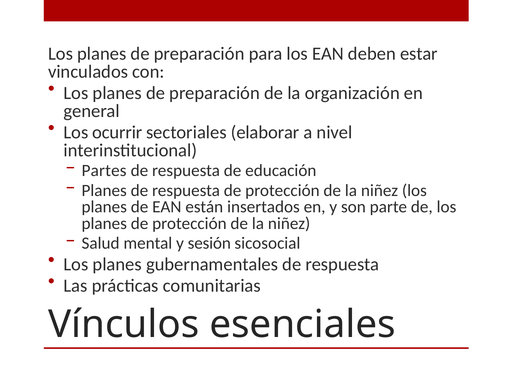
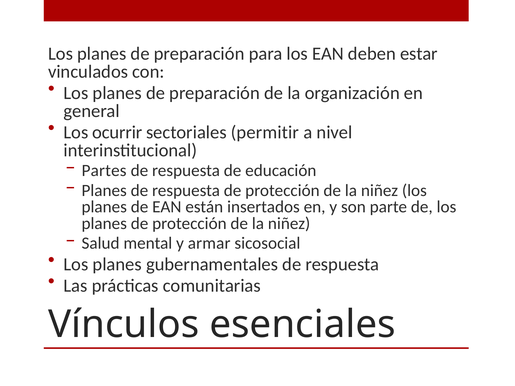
elaborar: elaborar -> permitir (265, 132)
sesión: sesión -> armar (209, 243)
